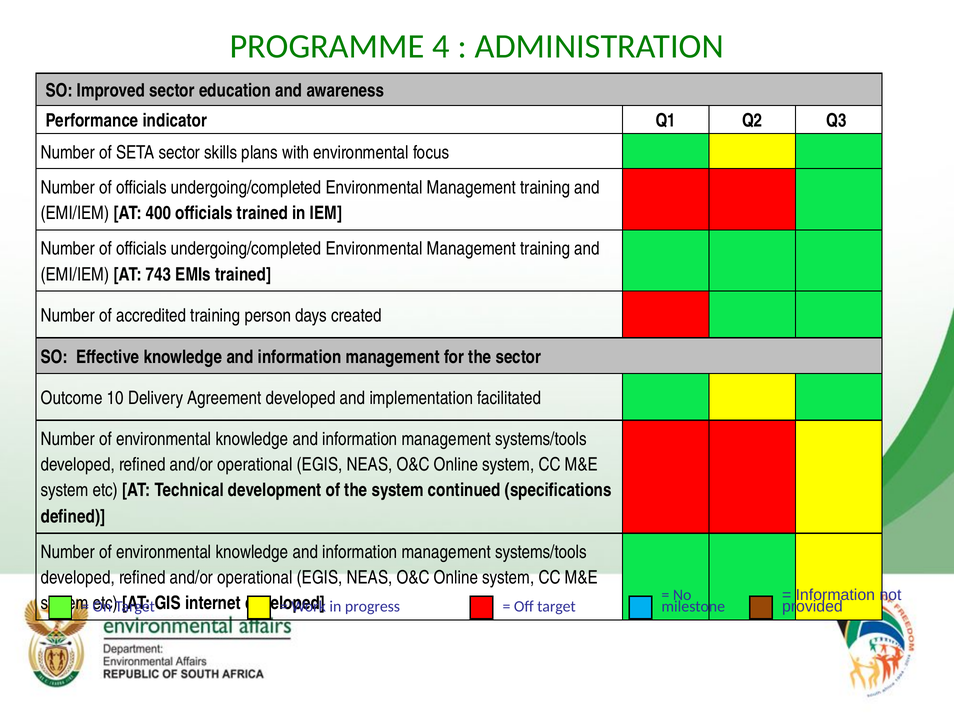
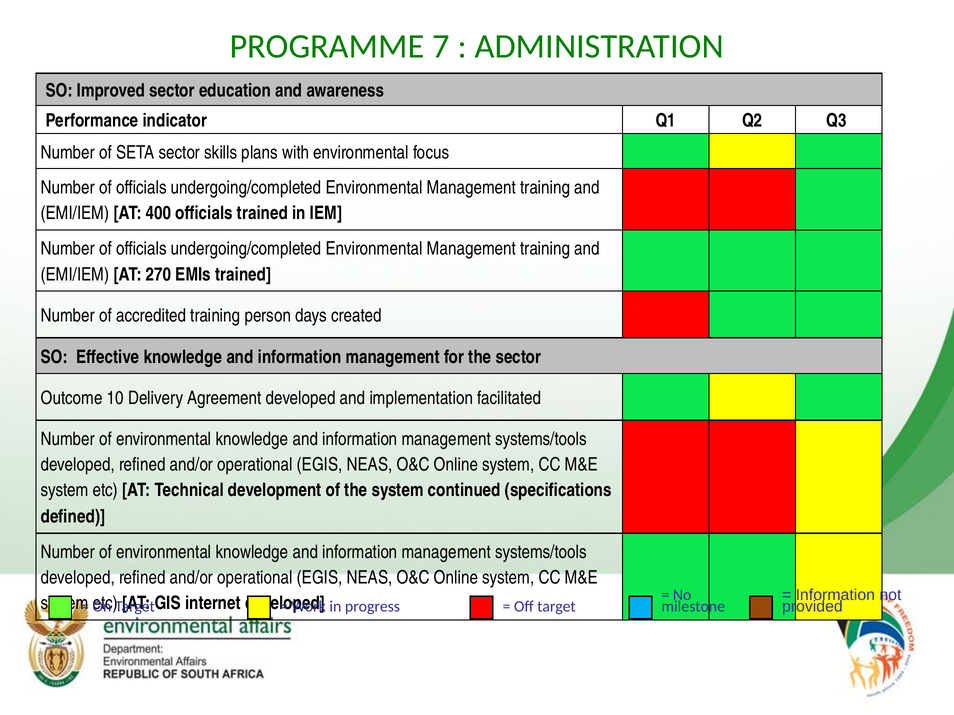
4: 4 -> 7 (441, 46)
743: 743 -> 270 (158, 275)
